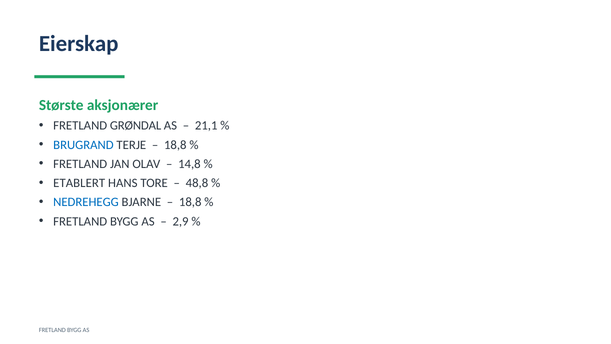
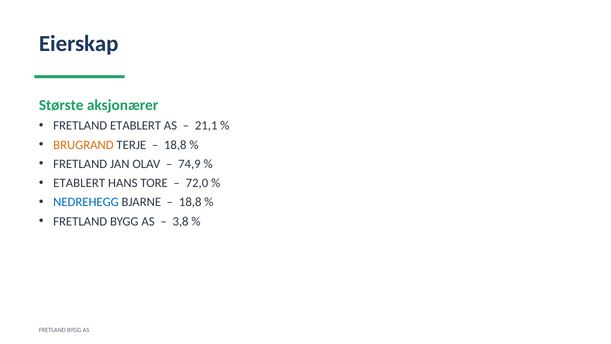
FRETLAND GRØNDAL: GRØNDAL -> ETABLERT (136, 126)
BRUGRAND colour: blue -> orange (83, 145)
14,8: 14,8 -> 74,9 (189, 164)
48,8: 48,8 -> 72,0 (197, 183)
2,9: 2,9 -> 3,8 (181, 221)
